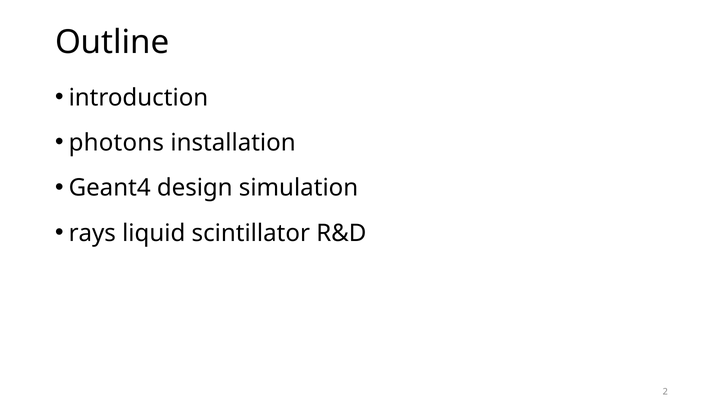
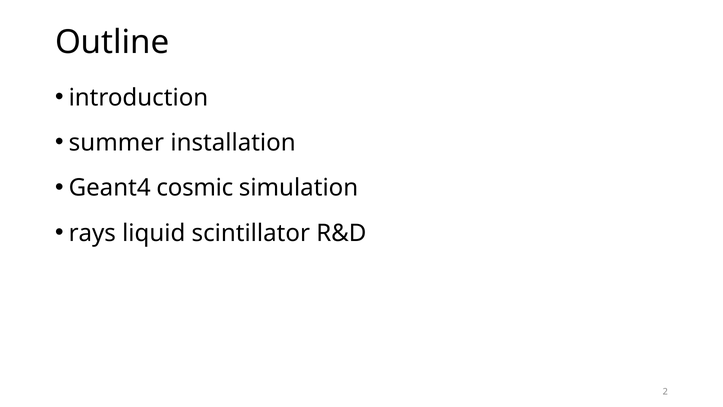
photons: photons -> summer (116, 143)
design: design -> cosmic (195, 188)
